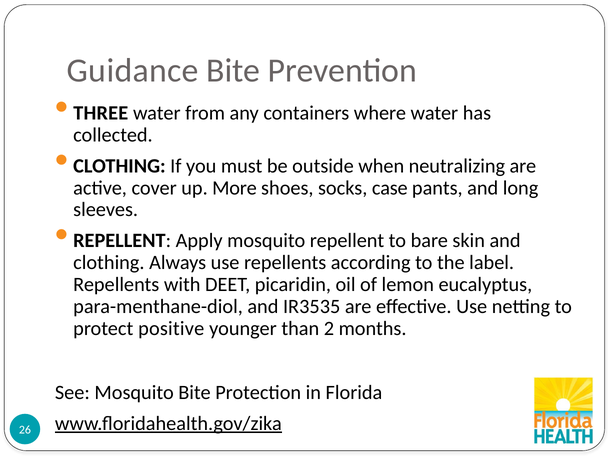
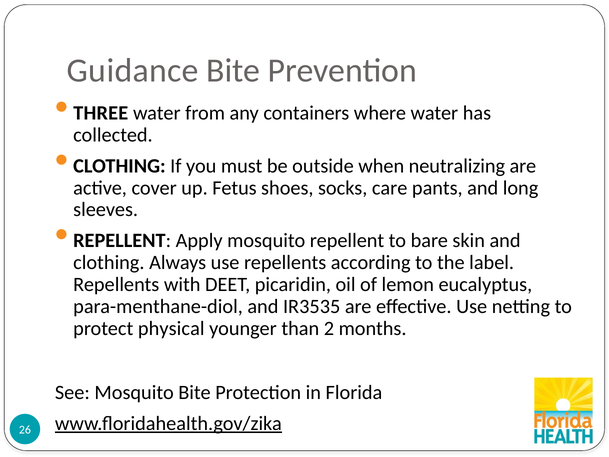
More: More -> Fetus (234, 188)
case: case -> care (390, 188)
positive: positive -> physical (171, 328)
